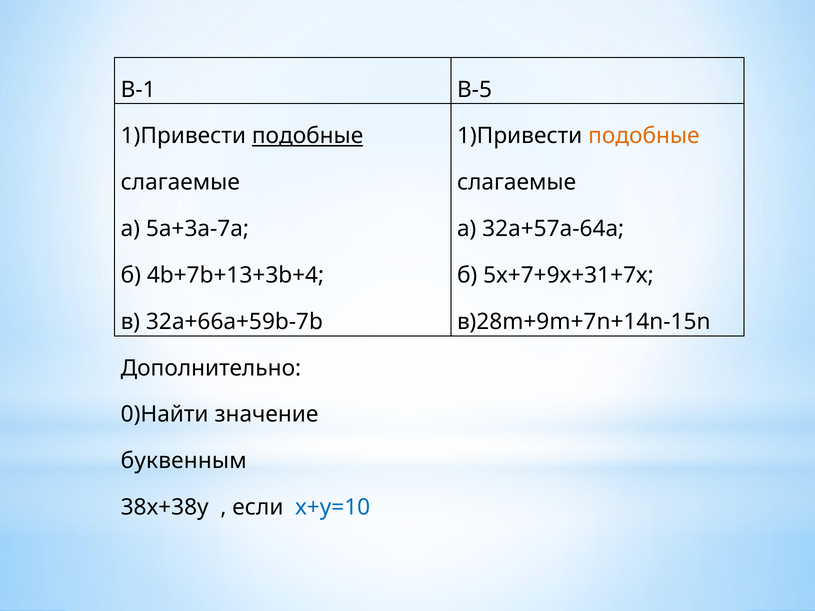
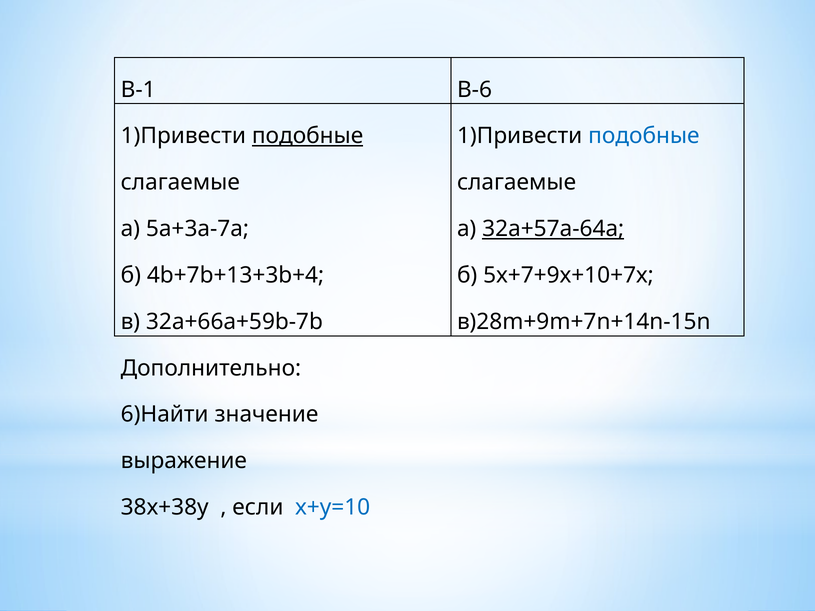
В-5: В-5 -> В-6 (474, 90)
подобные colour: orange -> blue (644, 136)
32а+57а-64а underline: none -> present (553, 229)
5х+7+9х+31+7х: 5х+7+9х+31+7х -> 5х+7+9х+10+7х (568, 275)
0)Найти: 0)Найти -> 6)Найти (165, 415)
буквенным: буквенным -> выражение (184, 461)
